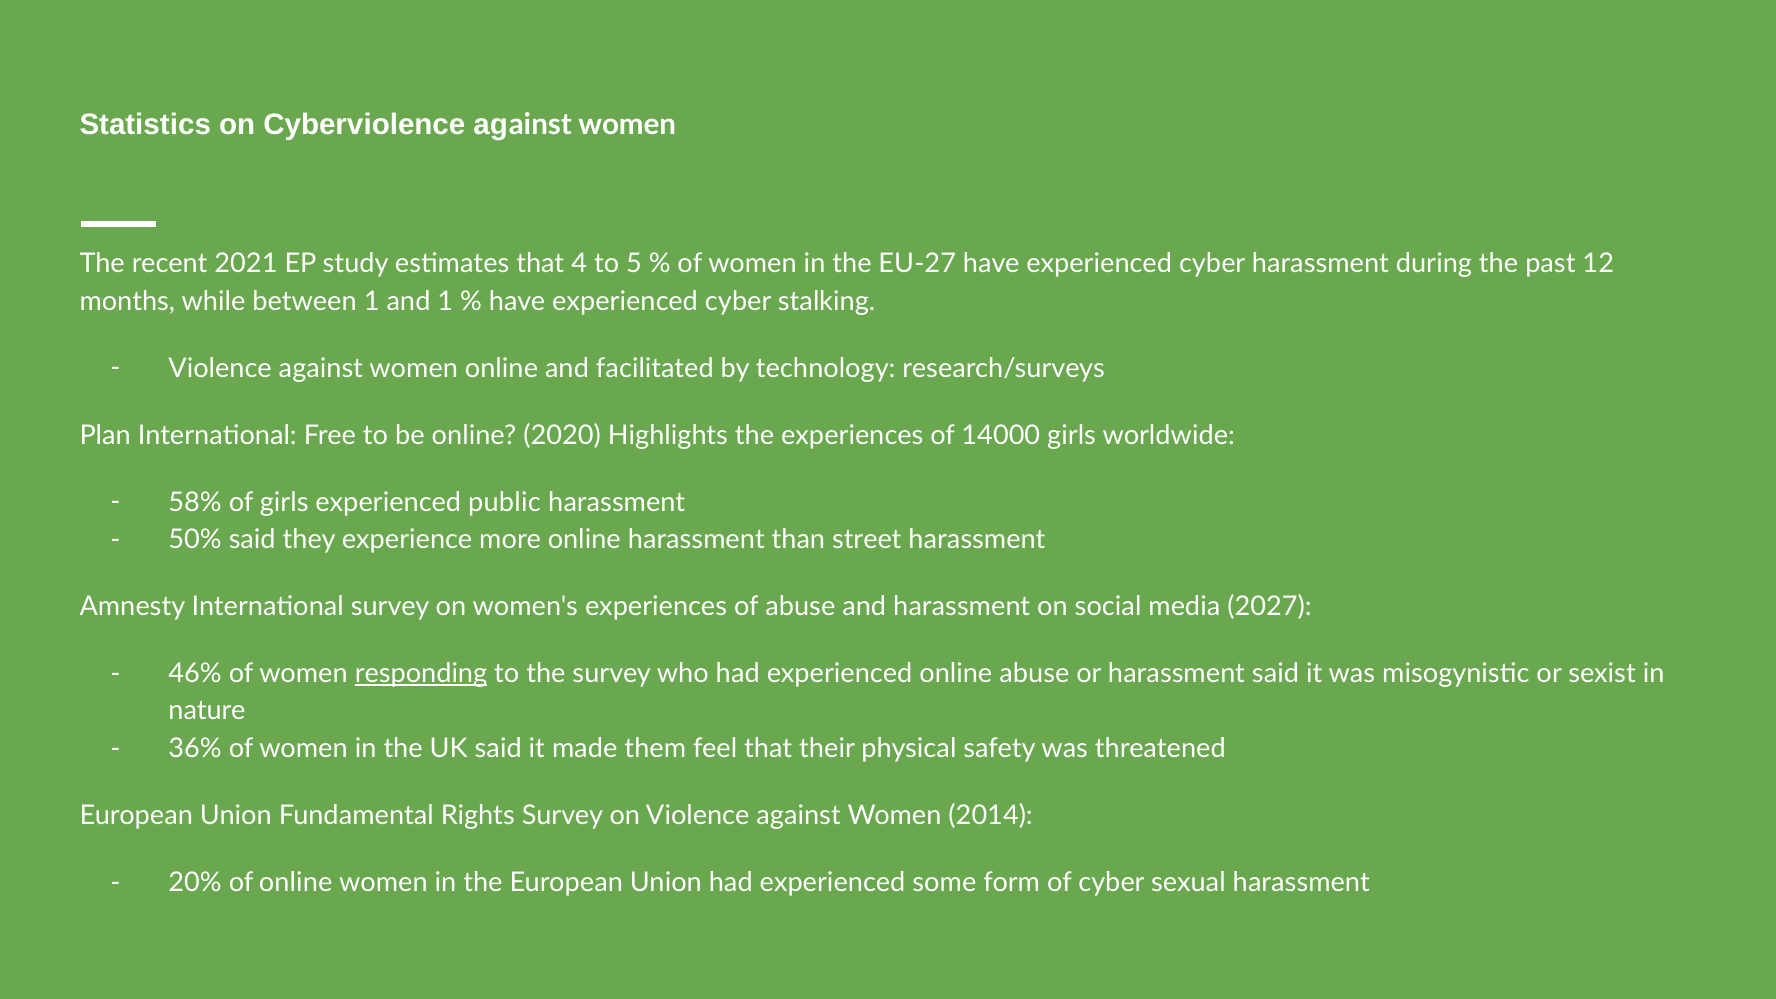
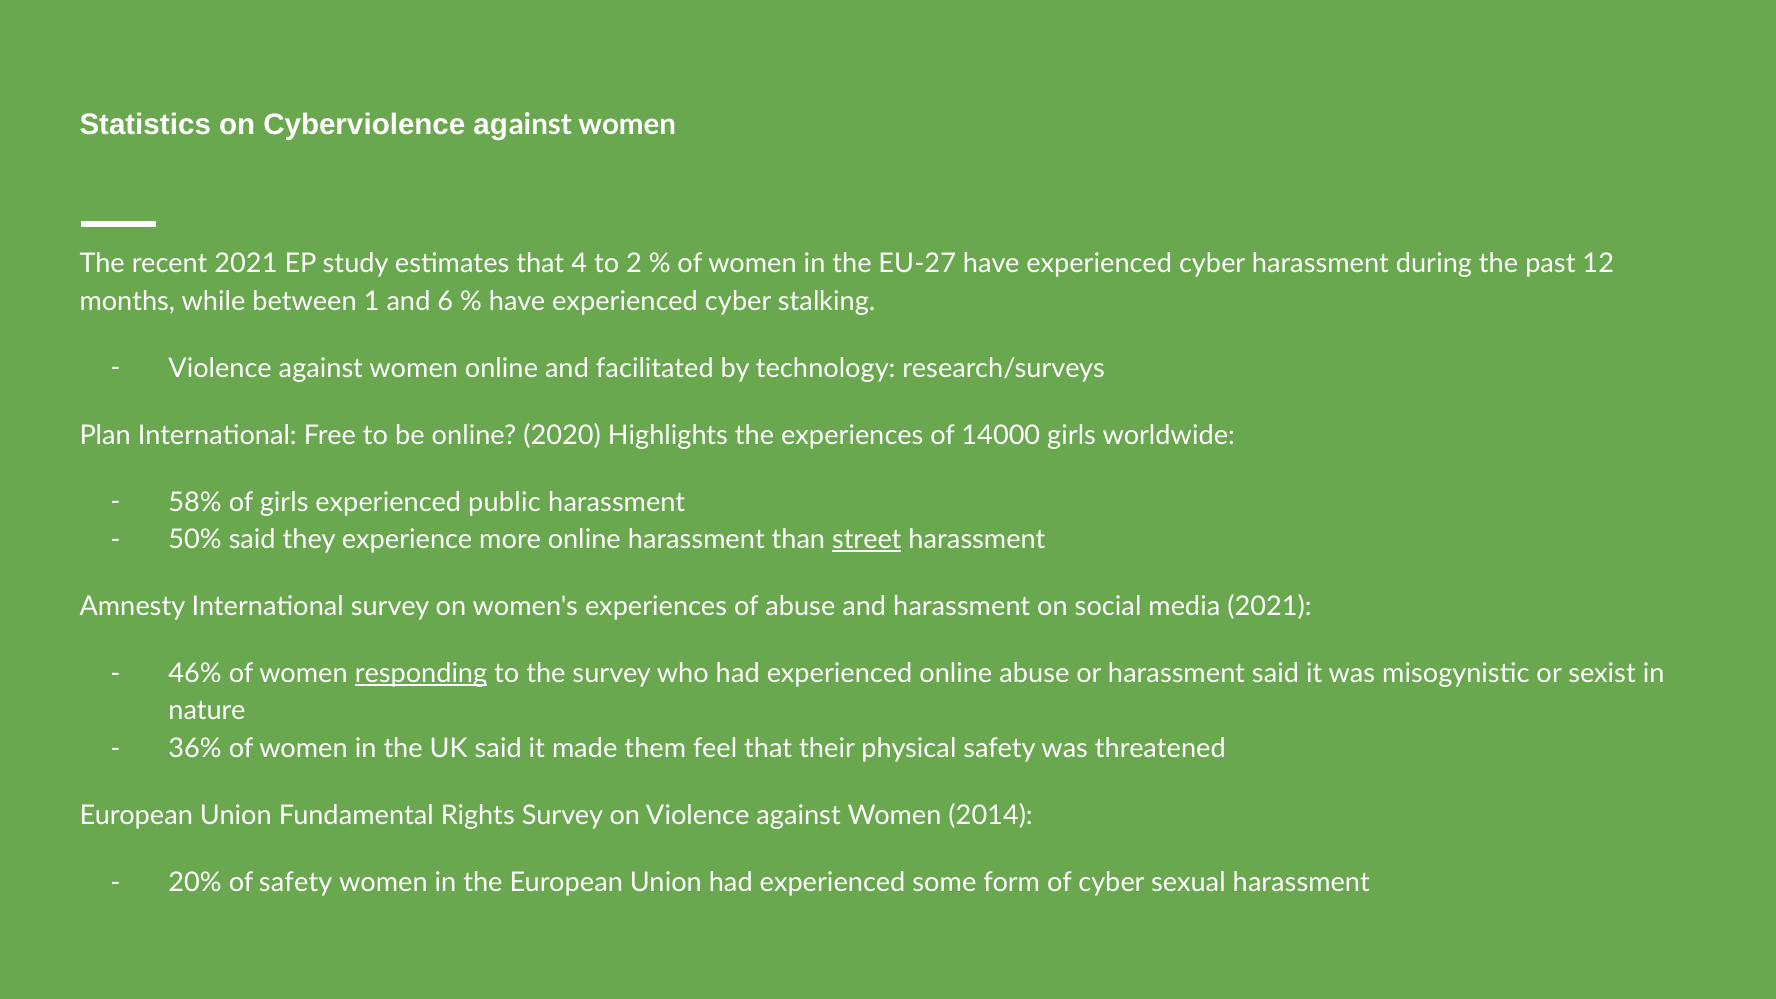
5: 5 -> 2 (634, 264)
and 1: 1 -> 6 (445, 301)
street underline: none -> present (867, 540)
media 2027: 2027 -> 2021 (1270, 607)
of online: online -> safety (296, 882)
